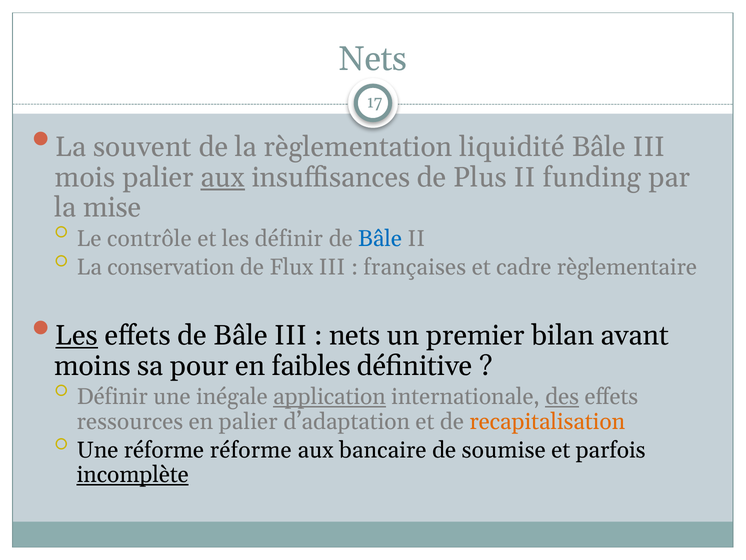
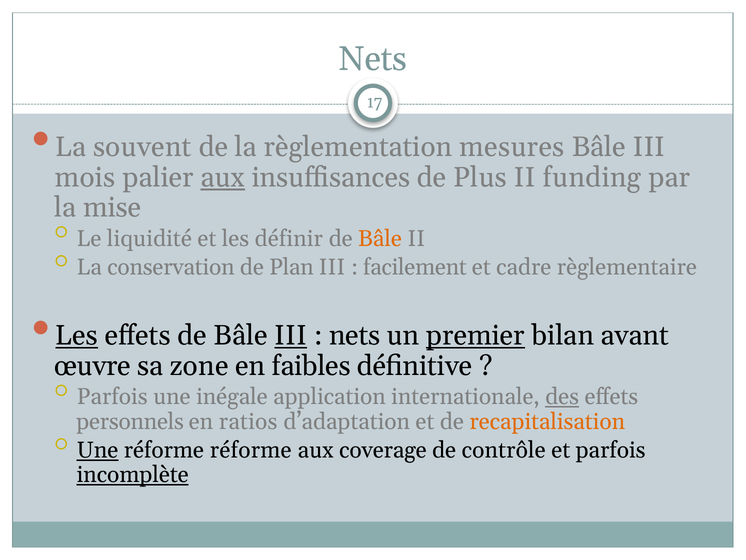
liquidité: liquidité -> mesures (512, 147)
contrôle: contrôle -> liquidité (149, 238)
Bâle colour: blue -> orange (380, 238)
Flux: Flux -> Plan (291, 267)
françaises: françaises -> facilement (415, 267)
III underline: none -> present (291, 335)
premier underline: none -> present (476, 335)
moins: moins -> œuvre (93, 366)
pour: pour -> zone (199, 366)
Définir: Définir -> Parfois (112, 397)
application underline: present -> none (329, 397)
ressources: ressources -> personnels (130, 421)
en palier: palier -> ratios (248, 421)
Une underline: none -> present (98, 450)
bancaire: bancaire -> coverage (383, 450)
soumise: soumise -> contrôle (504, 450)
